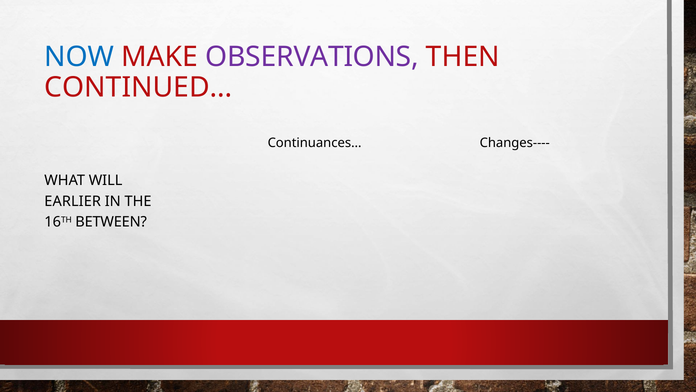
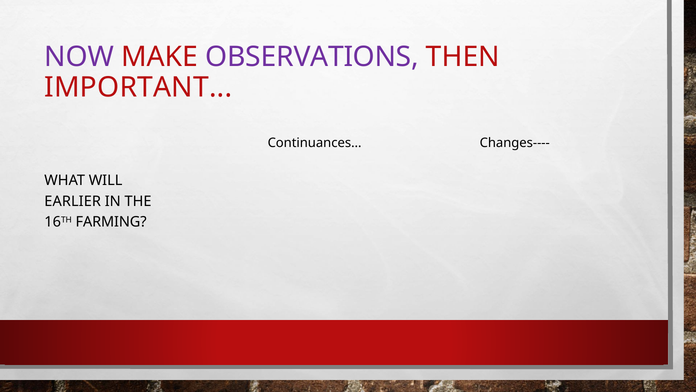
NOW colour: blue -> purple (79, 57)
CONTINUED: CONTINUED -> IMPORTANT (138, 87)
BETWEEN: BETWEEN -> FARMING (111, 222)
